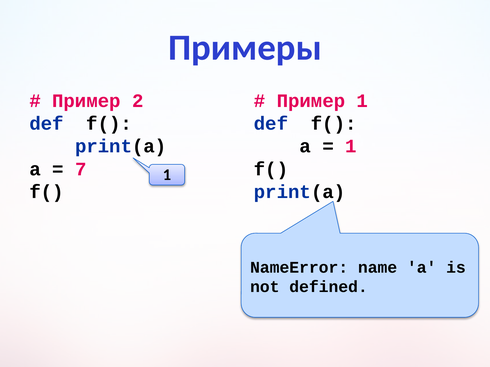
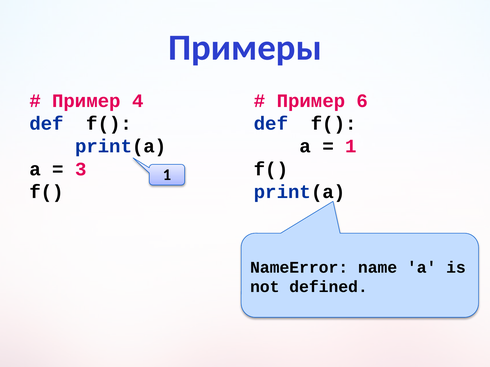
2: 2 -> 4 (138, 101)
Пример 1: 1 -> 6 (362, 101)
7: 7 -> 3 (81, 169)
